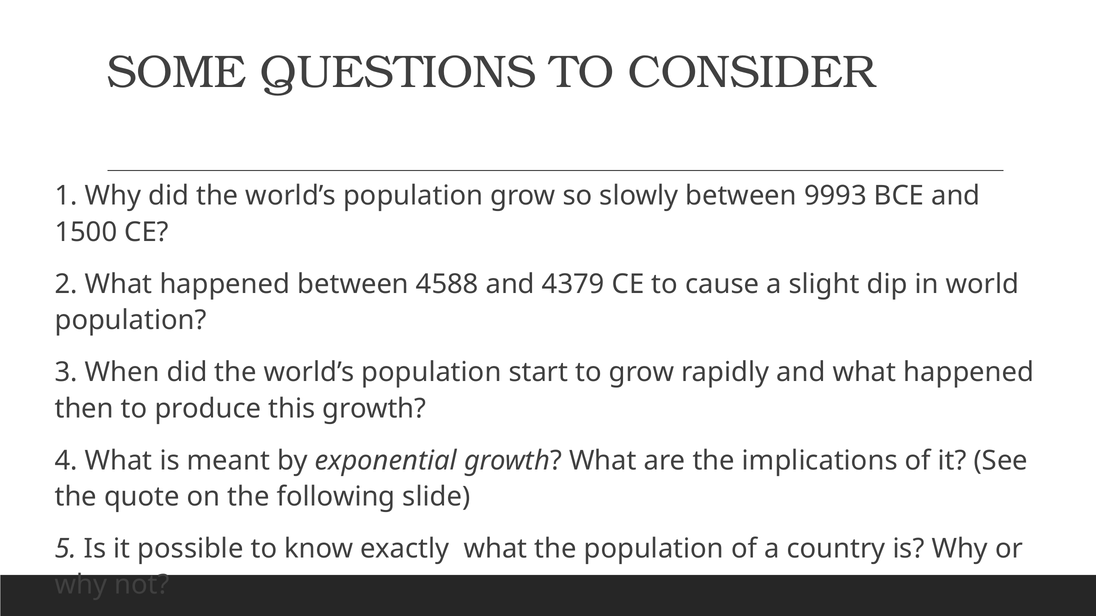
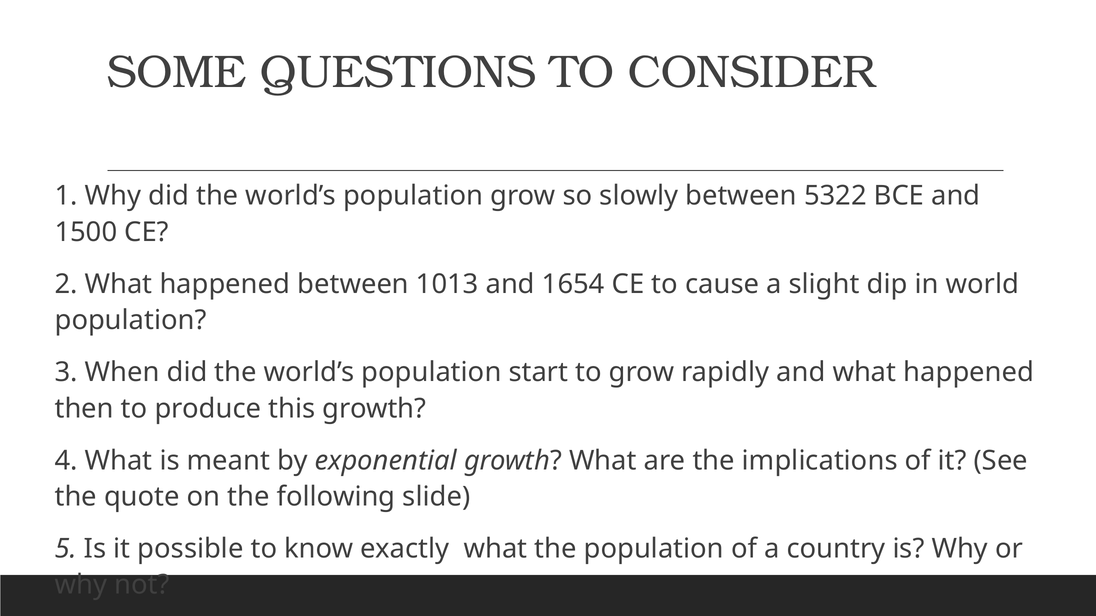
9993: 9993 -> 5322 (835, 196)
4588: 4588 -> 1013 (447, 284)
4379: 4379 -> 1654 (573, 284)
